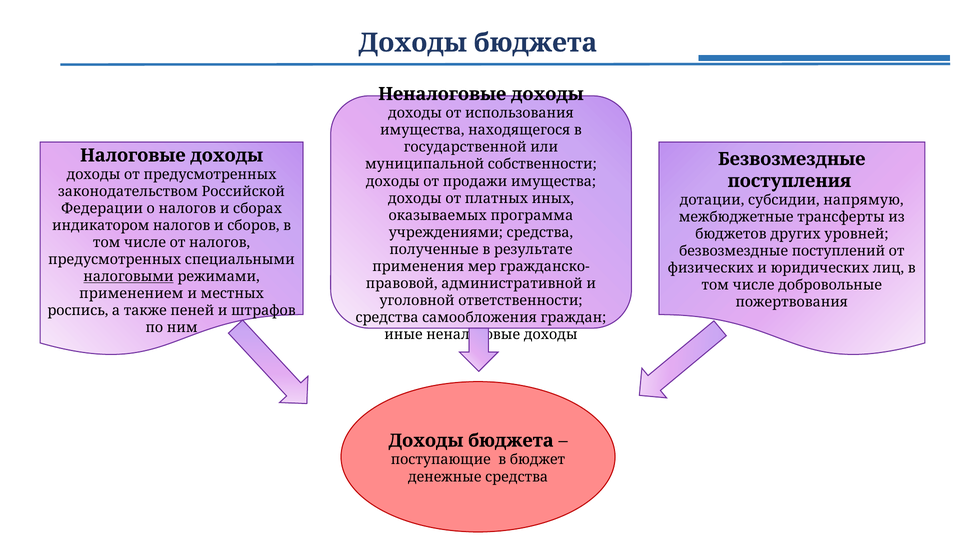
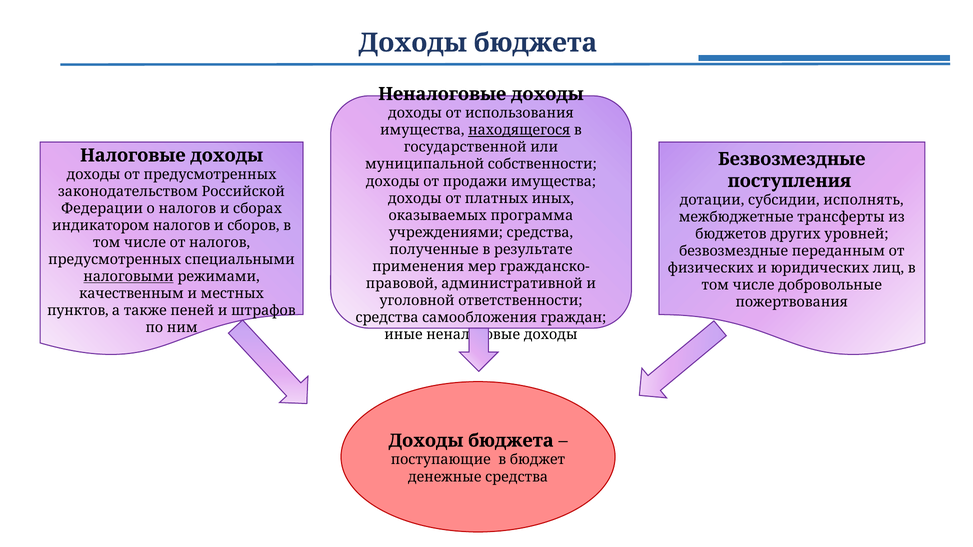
находящегося underline: none -> present (519, 130)
напрямую: напрямую -> исполнять (863, 200)
поступлений: поступлений -> переданным (838, 251)
применением: применением -> качественным (131, 294)
роспись: роспись -> пунктов (78, 311)
